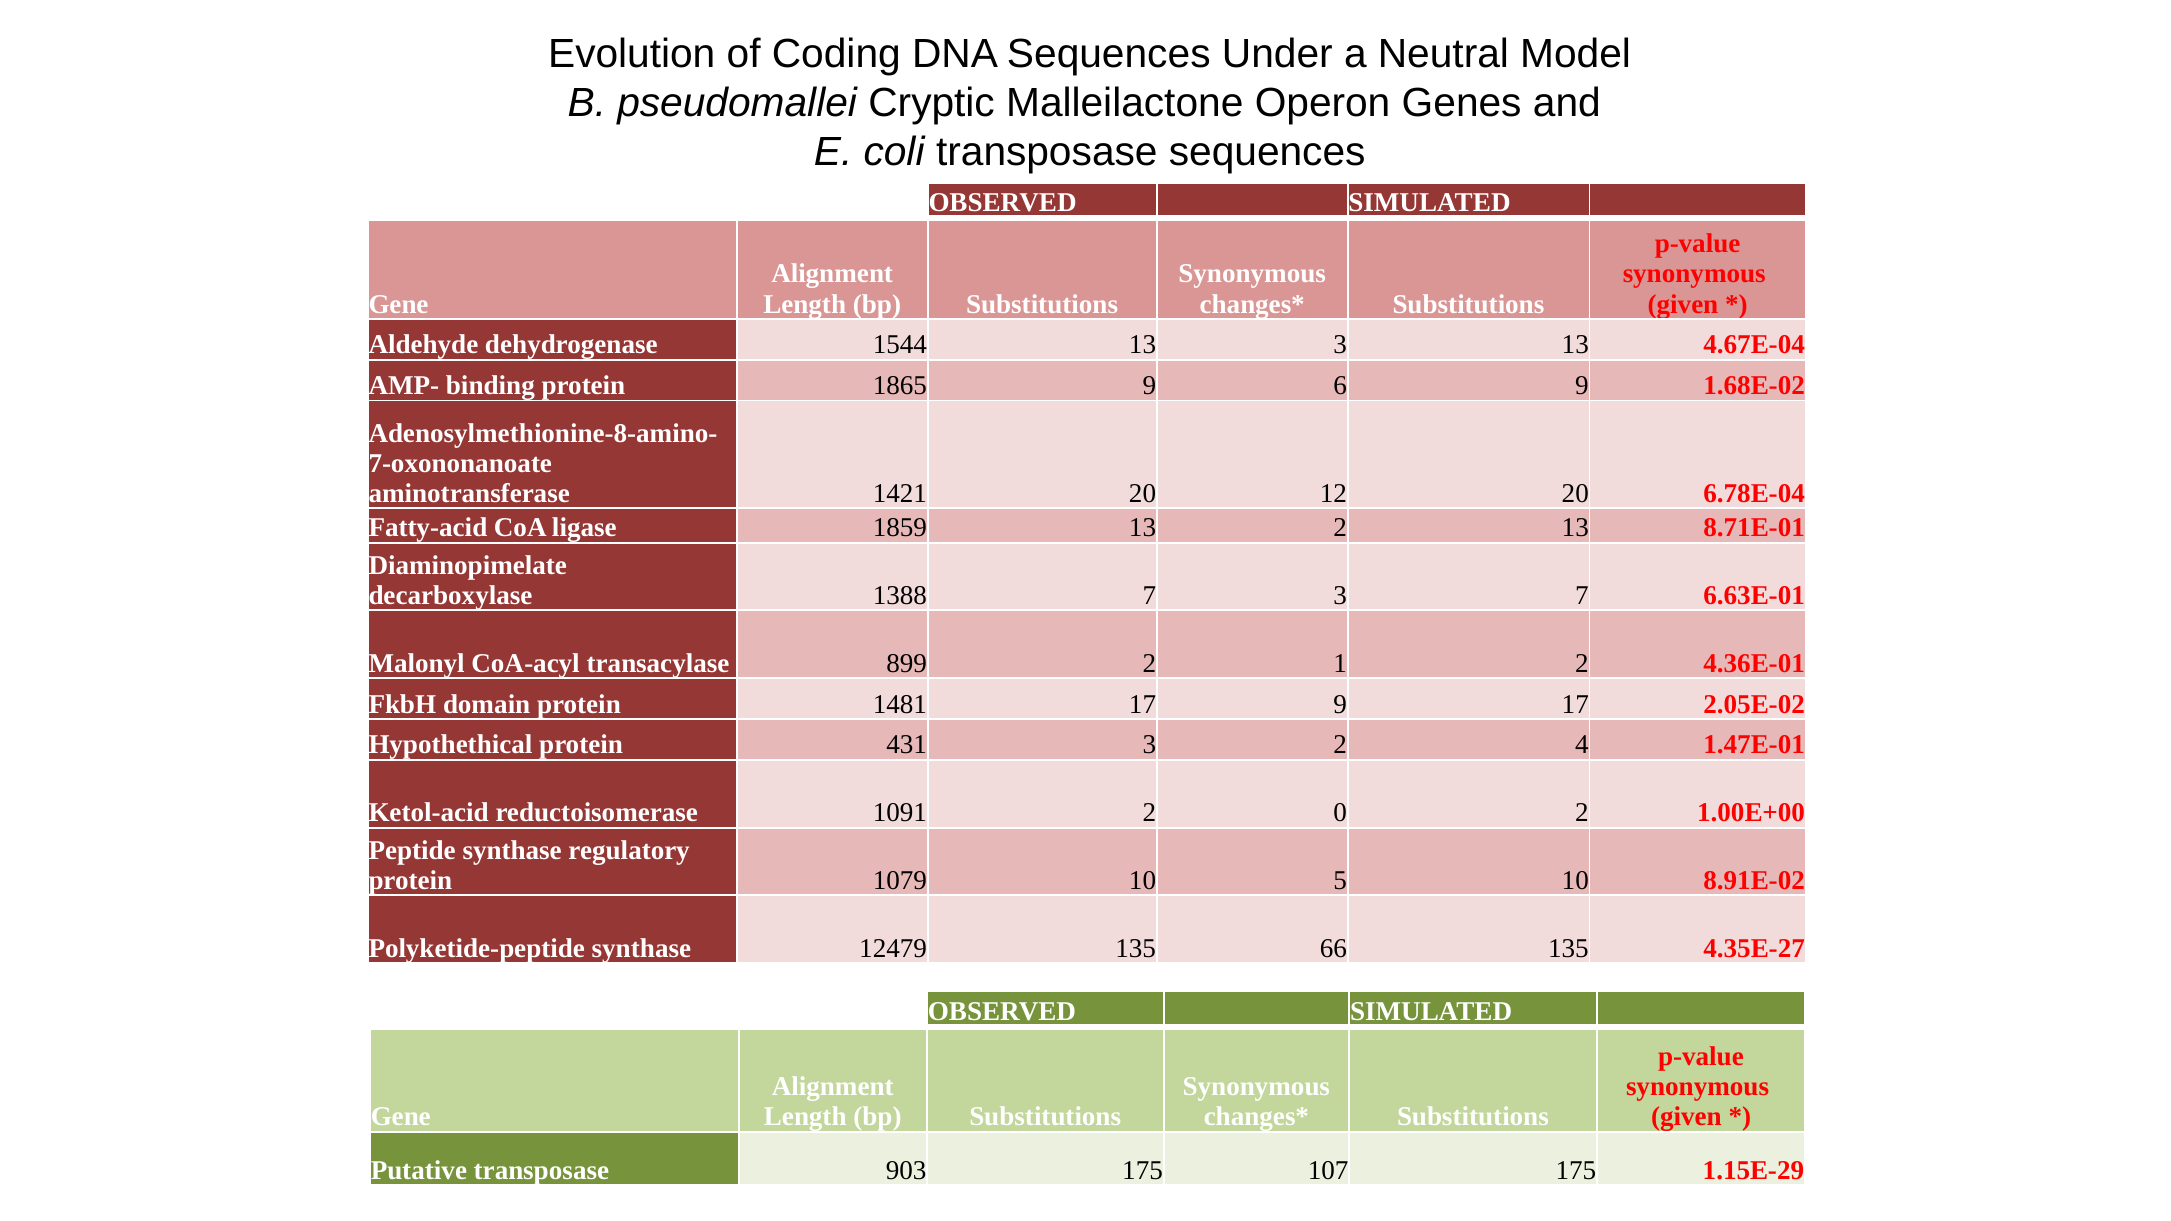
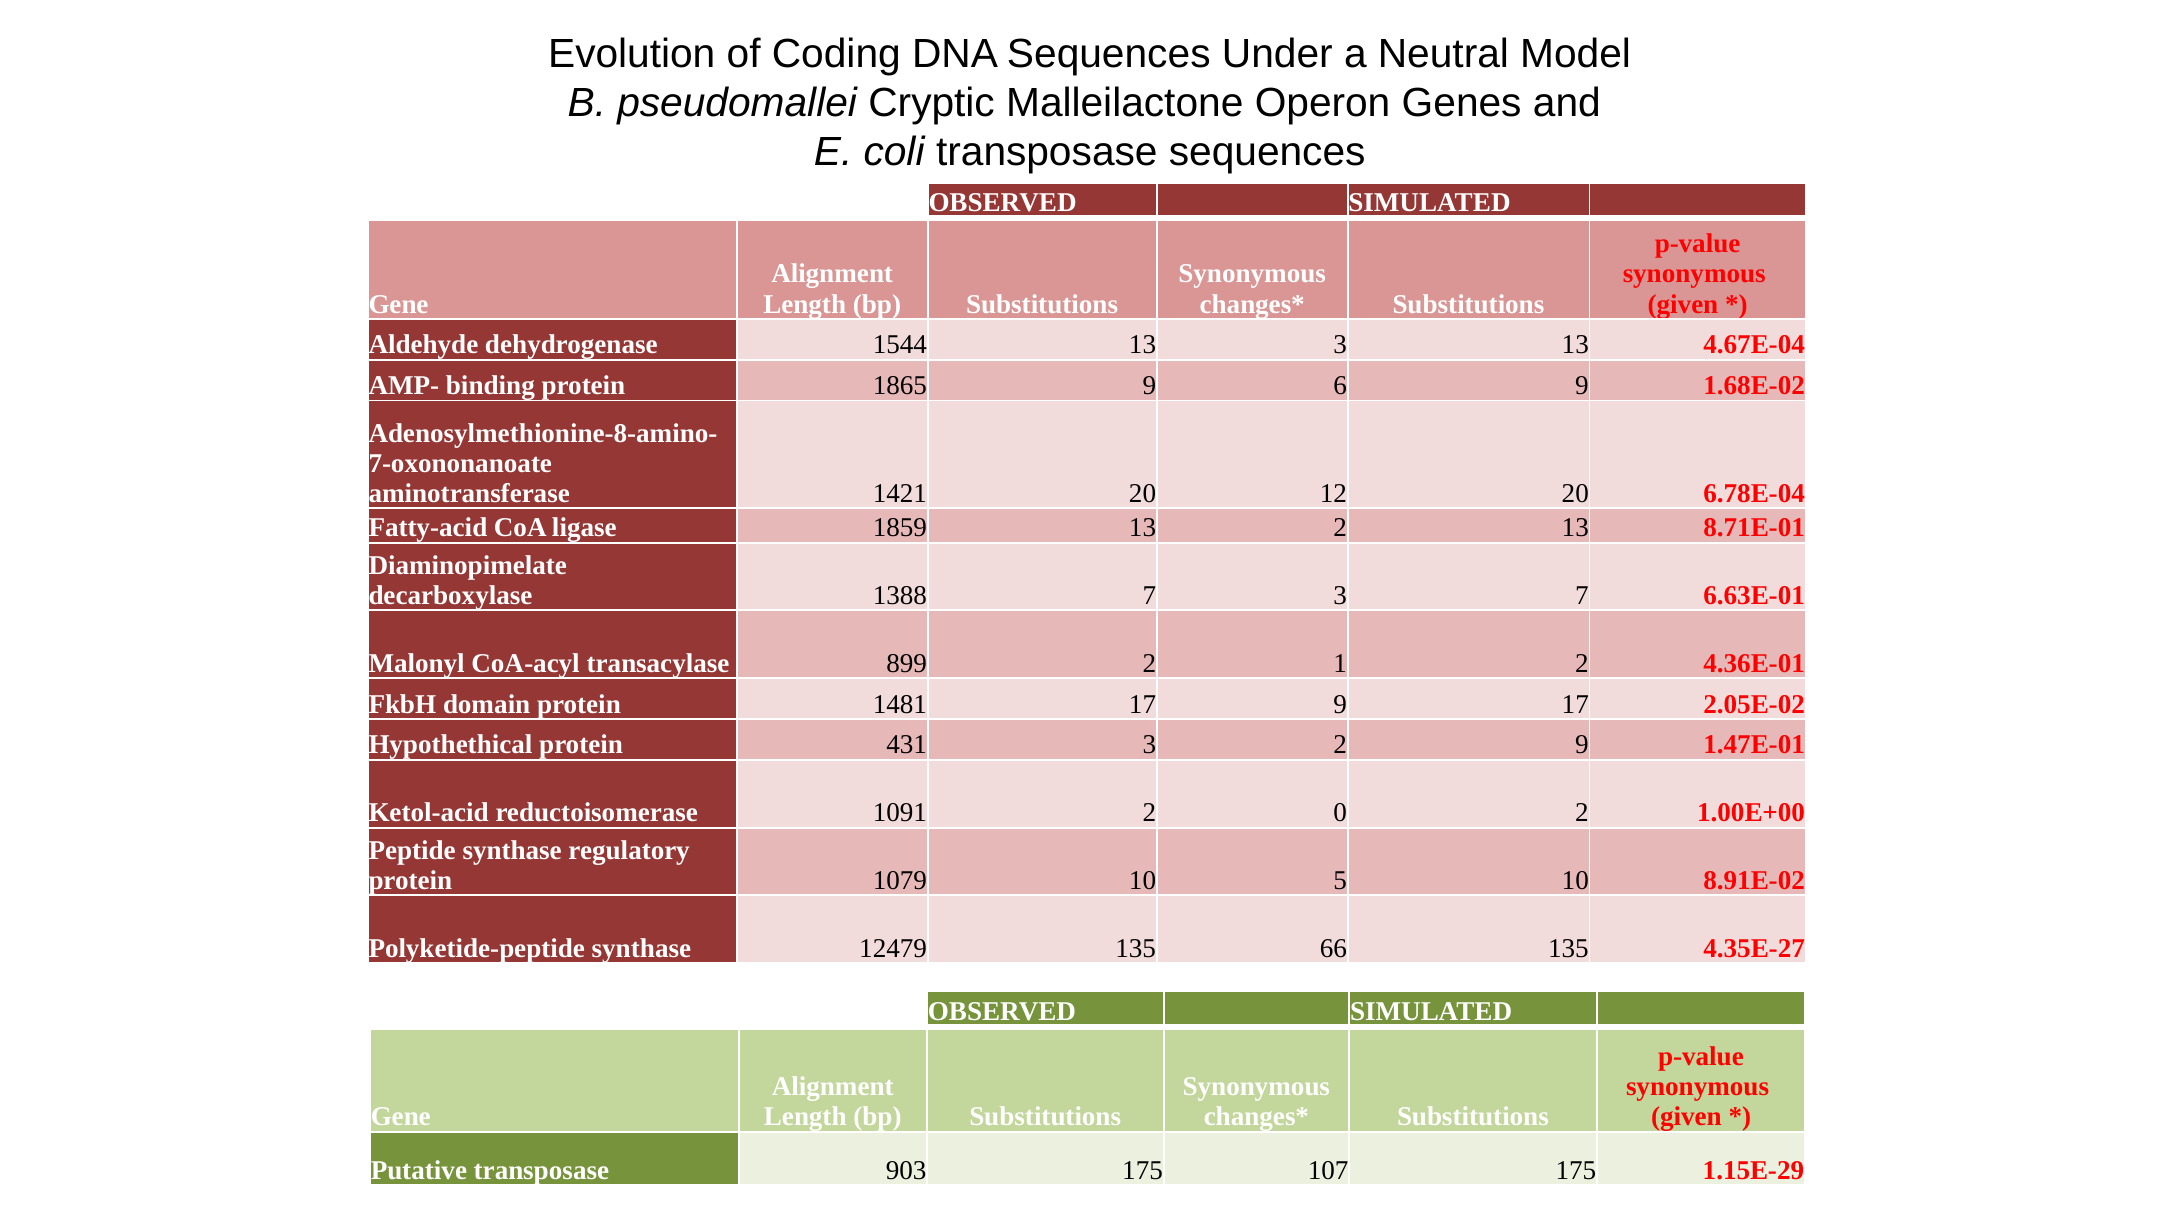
2 4: 4 -> 9 (1582, 745)
